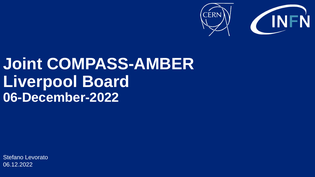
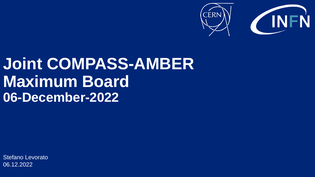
Liverpool: Liverpool -> Maximum (40, 82)
